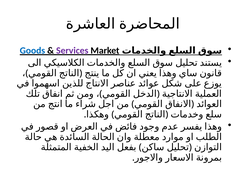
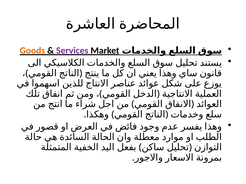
Goods colour: blue -> orange (32, 51)
